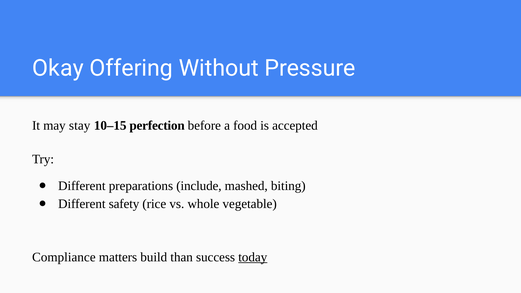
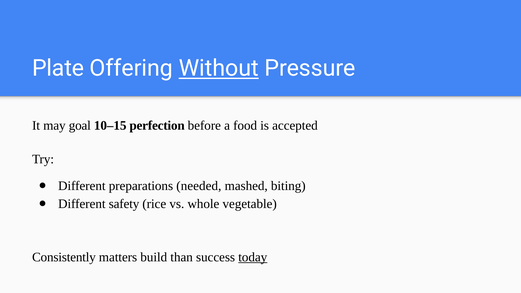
Okay: Okay -> Plate (58, 68)
Without underline: none -> present (219, 68)
stay: stay -> goal (80, 126)
include: include -> needed (199, 186)
Compliance: Compliance -> Consistently (64, 257)
